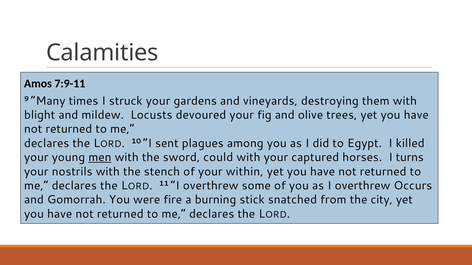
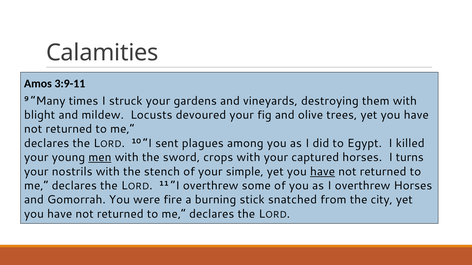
7:9-11: 7:9-11 -> 3:9-11 (70, 84)
could: could -> crops (218, 158)
within: within -> simple (245, 172)
have underline: none -> present (323, 172)
overthrew Occurs: Occurs -> Horses (413, 186)
